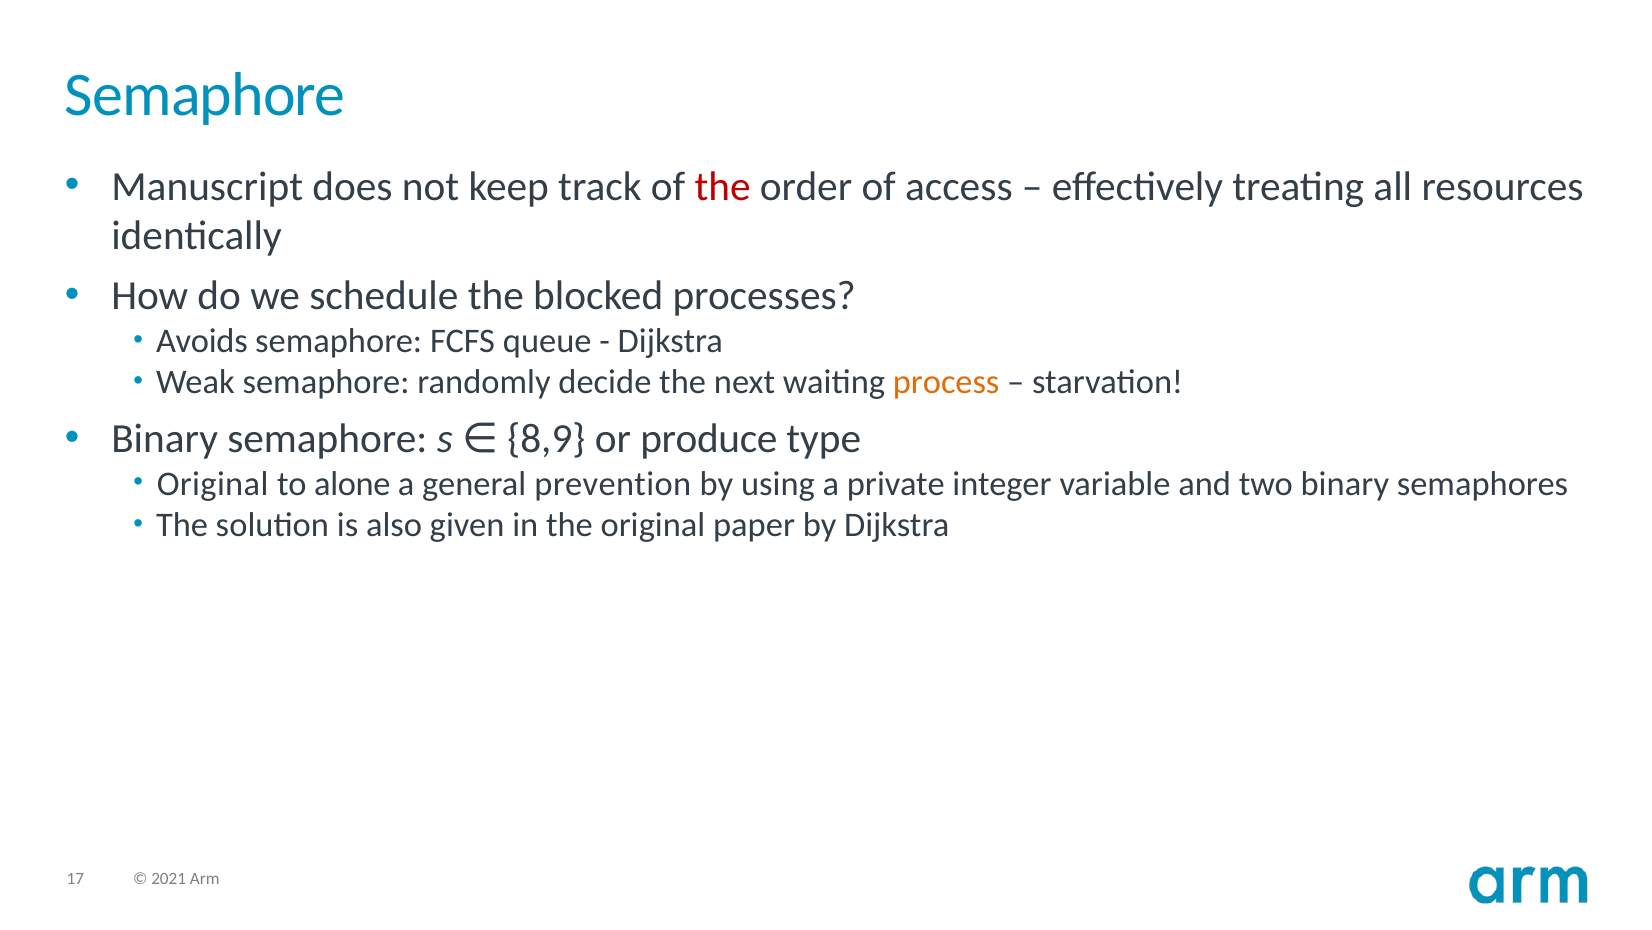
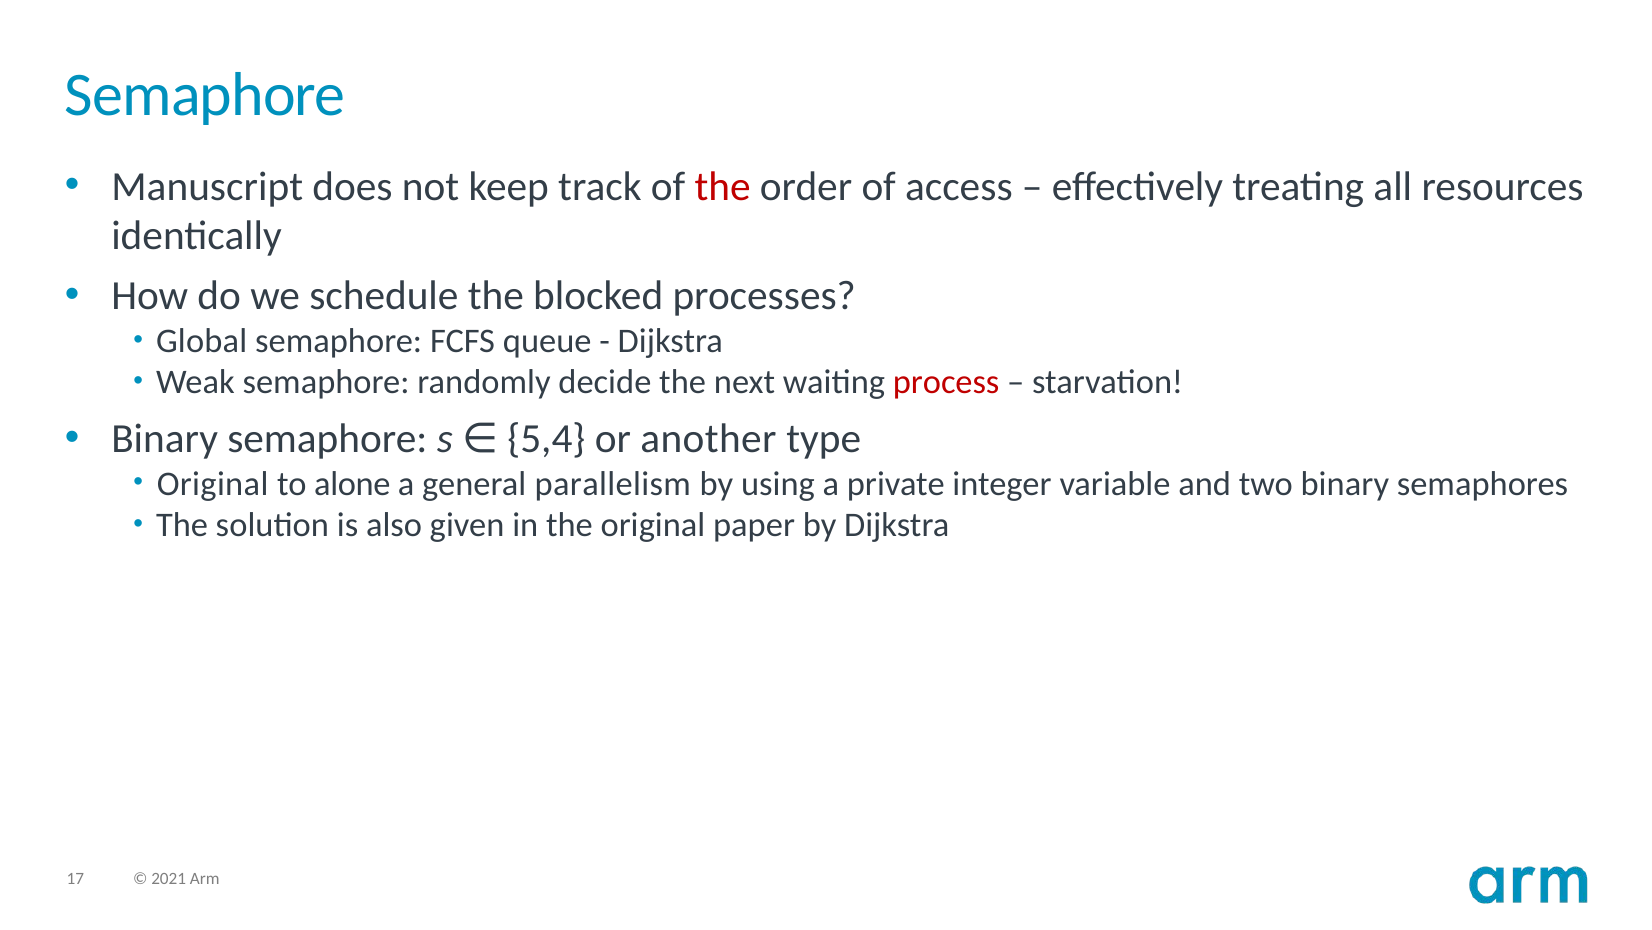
Avoids: Avoids -> Global (202, 341)
process colour: orange -> red (946, 382)
8,9: 8,9 -> 5,4 (546, 438)
produce: produce -> another (708, 438)
prevention: prevention -> parallelism (613, 483)
